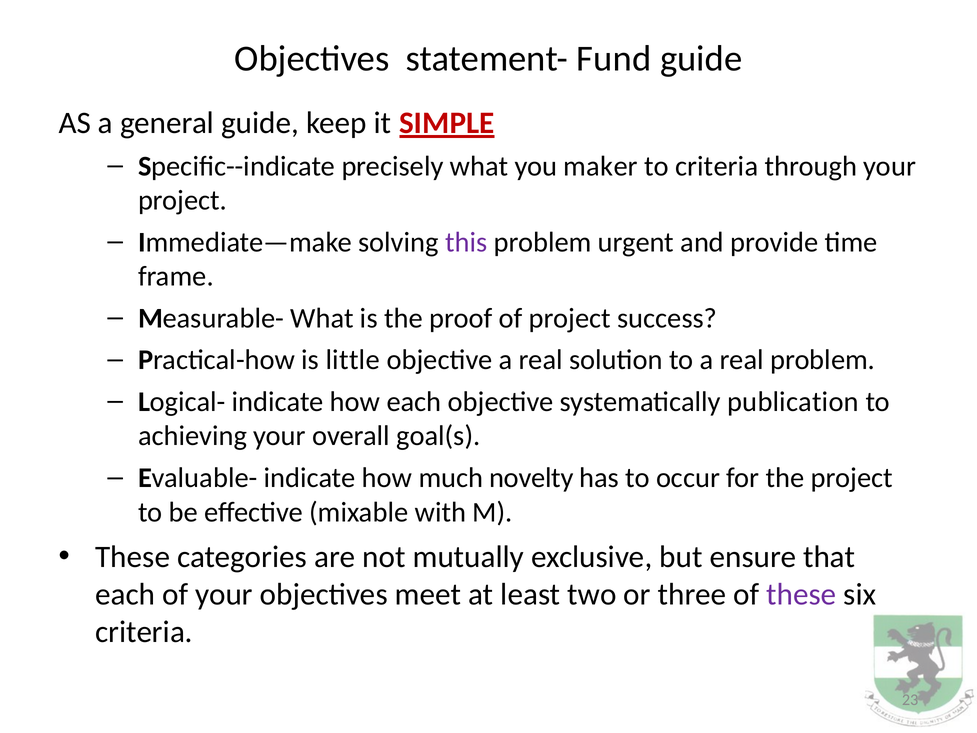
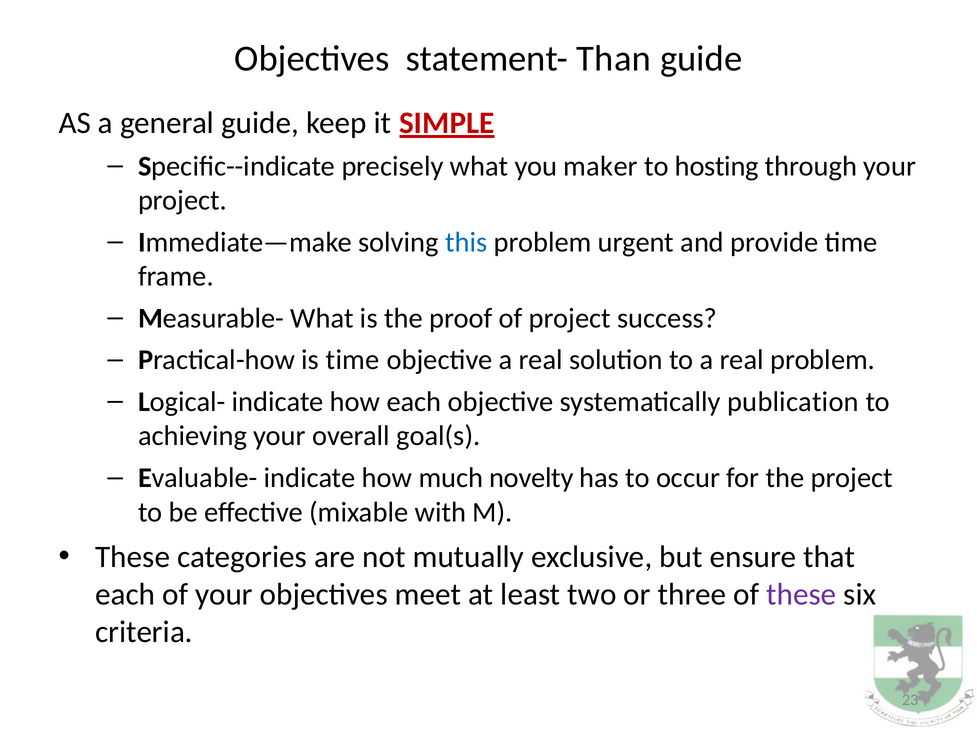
Fund: Fund -> Than (614, 59)
to criteria: criteria -> hosting (717, 166)
this colour: purple -> blue (466, 242)
is little: little -> time (353, 360)
